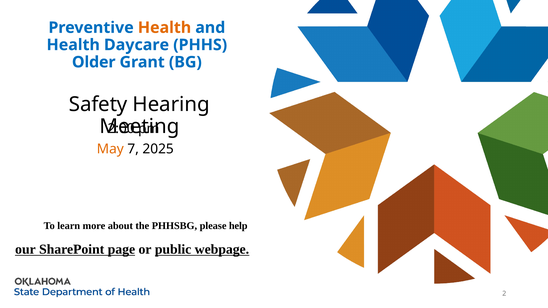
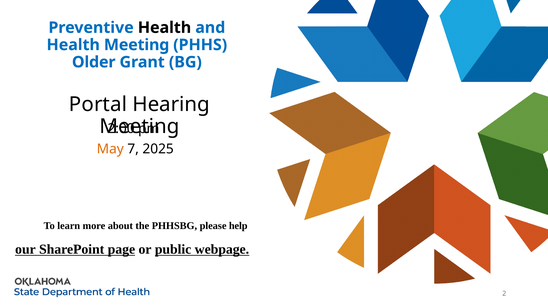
Health colour: orange -> black (164, 28)
Health Daycare: Daycare -> Meeting (137, 45)
Safety: Safety -> Portal (98, 104)
